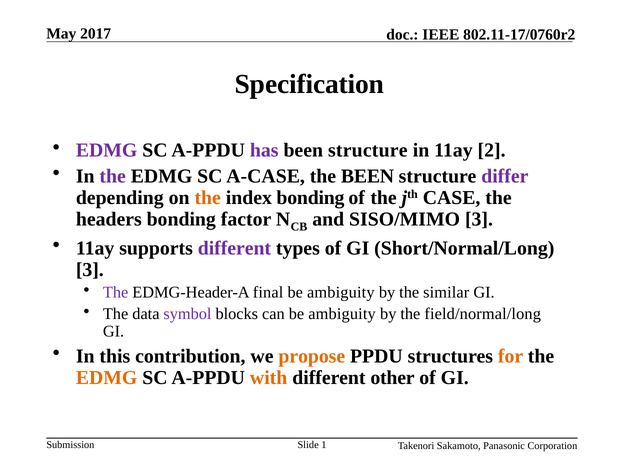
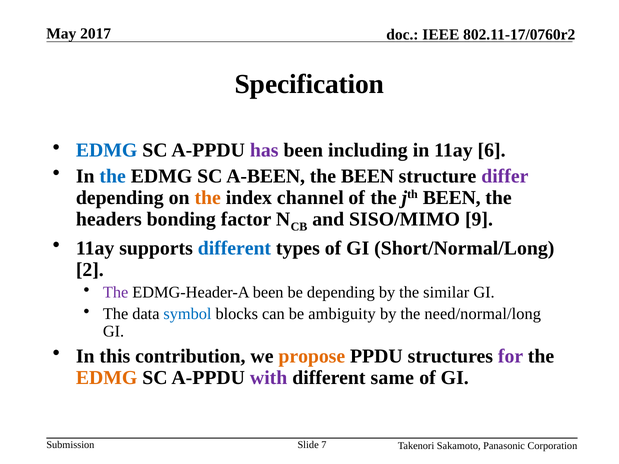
EDMG colour: purple -> blue (107, 150)
structure: structure -> including (368, 150)
2: 2 -> 6 (492, 150)
the colour: purple -> blue (113, 176)
A-CASE: A-CASE -> A-BEEN (266, 176)
index bonding: bonding -> channel (310, 198)
jth CASE: CASE -> BEEN (452, 198)
SISO/MIMO 3: 3 -> 9 (479, 219)
different colour: purple -> blue (234, 248)
3: 3 -> 2 (90, 270)
EDMG-Header-A final: final -> been (268, 293)
ambiguity: ambiguity -> depending (341, 293)
symbol colour: purple -> blue (187, 314)
field/normal/long: field/normal/long -> need/normal/long (483, 314)
for colour: orange -> purple (511, 356)
with colour: orange -> purple (269, 378)
other: other -> same (392, 378)
1: 1 -> 7 (324, 445)
